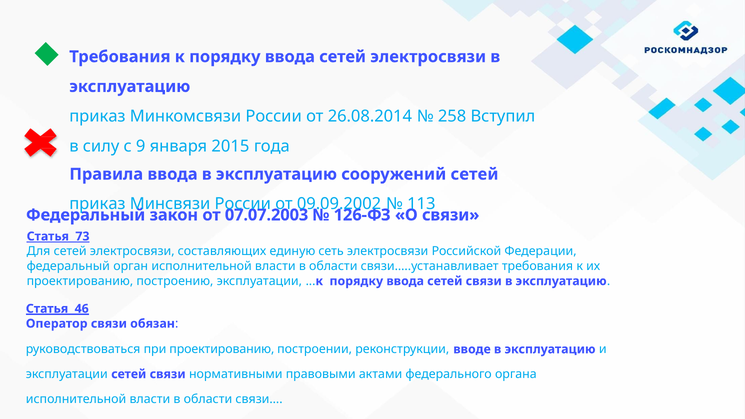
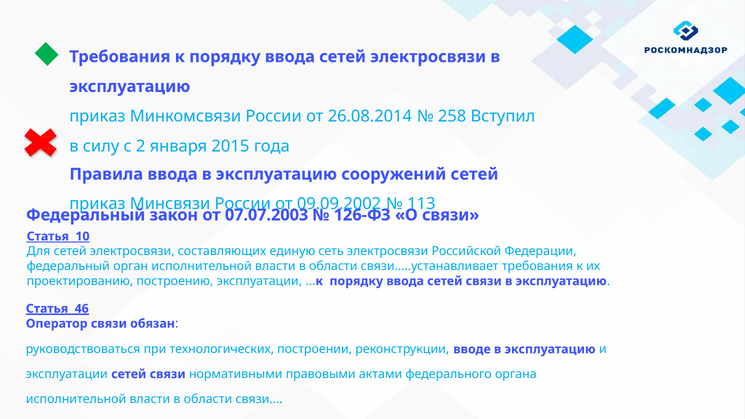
9: 9 -> 2 (141, 146)
73: 73 -> 10 (82, 236)
при проектированию: проектированию -> технологических (222, 349)
